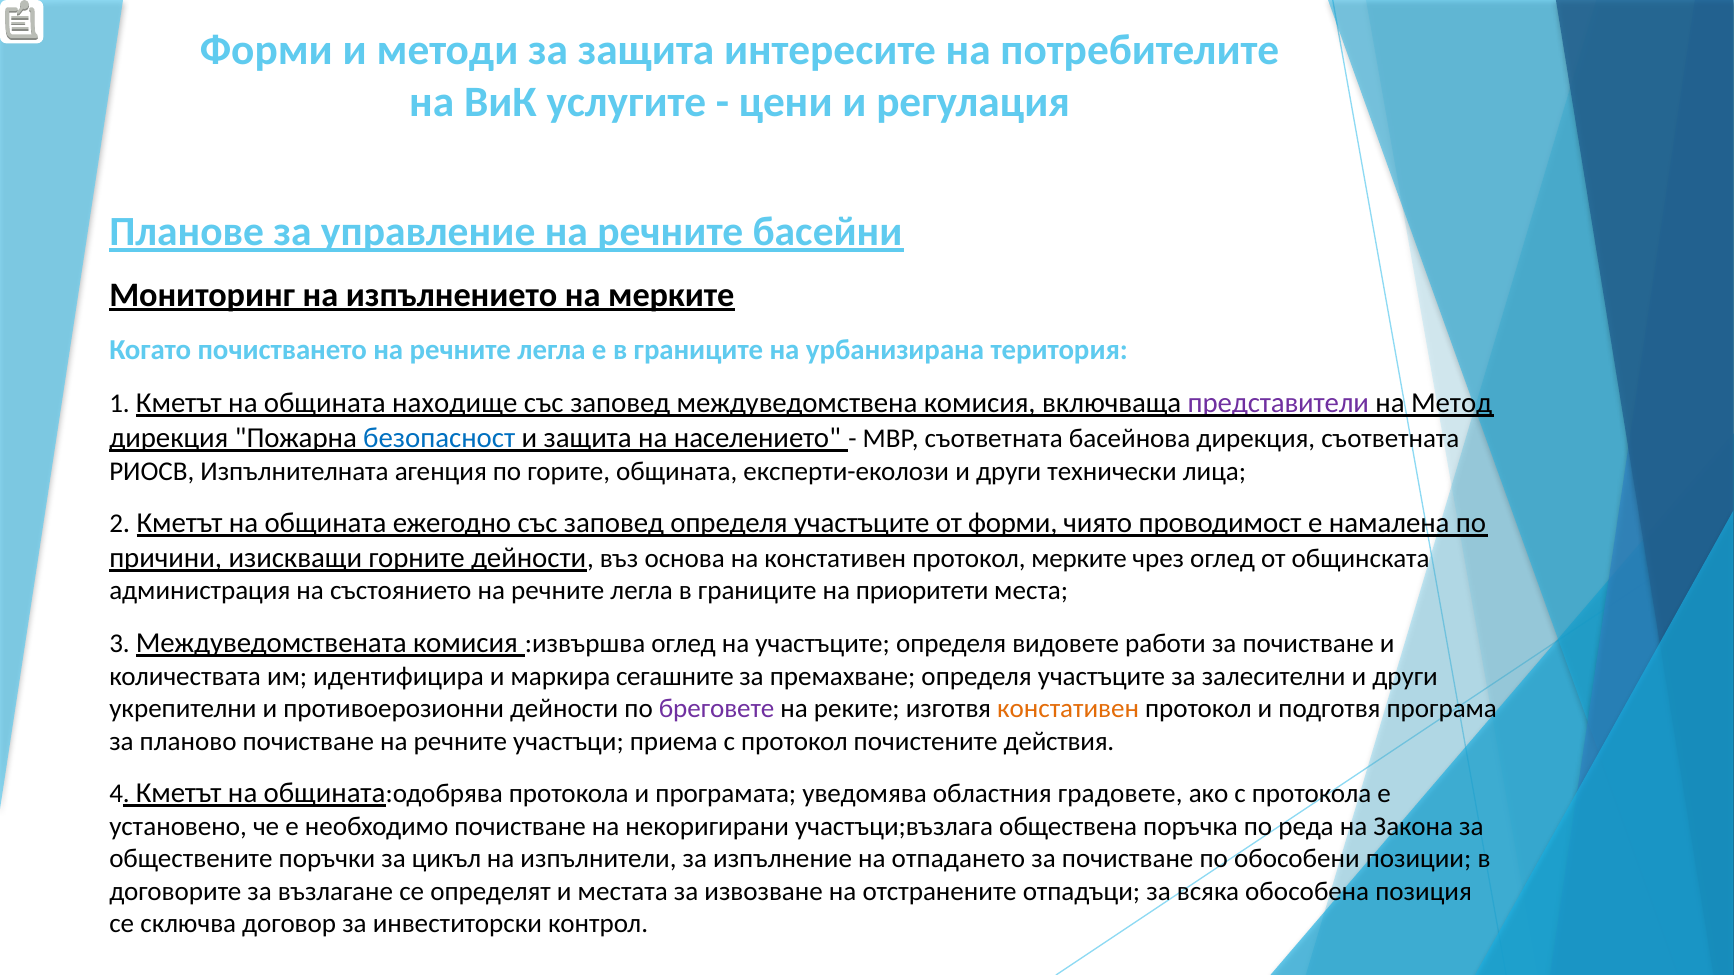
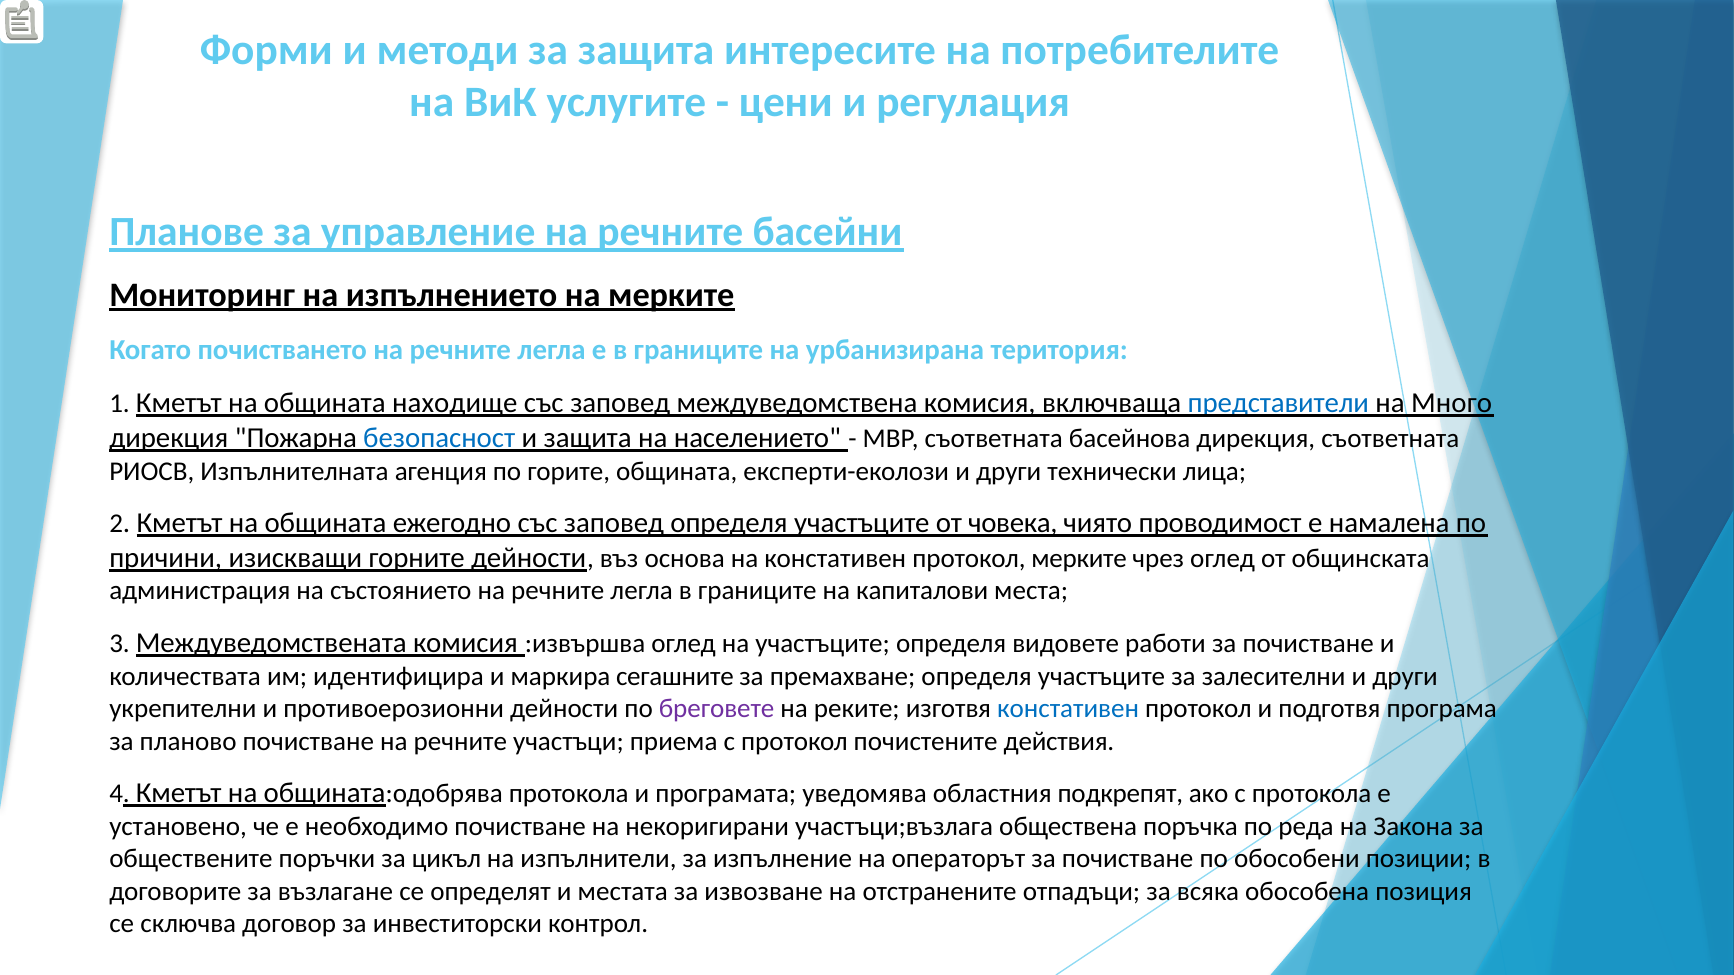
представители colour: purple -> blue (1278, 403)
Метод: Метод -> Много (1452, 403)
от форми: форми -> човека (1013, 523)
приоритети: приоритети -> капиталови (922, 591)
констативен colour: orange -> blue (1068, 709)
градовете: градовете -> подкрепят (1120, 794)
отпадането: отпадането -> операторът (958, 859)
